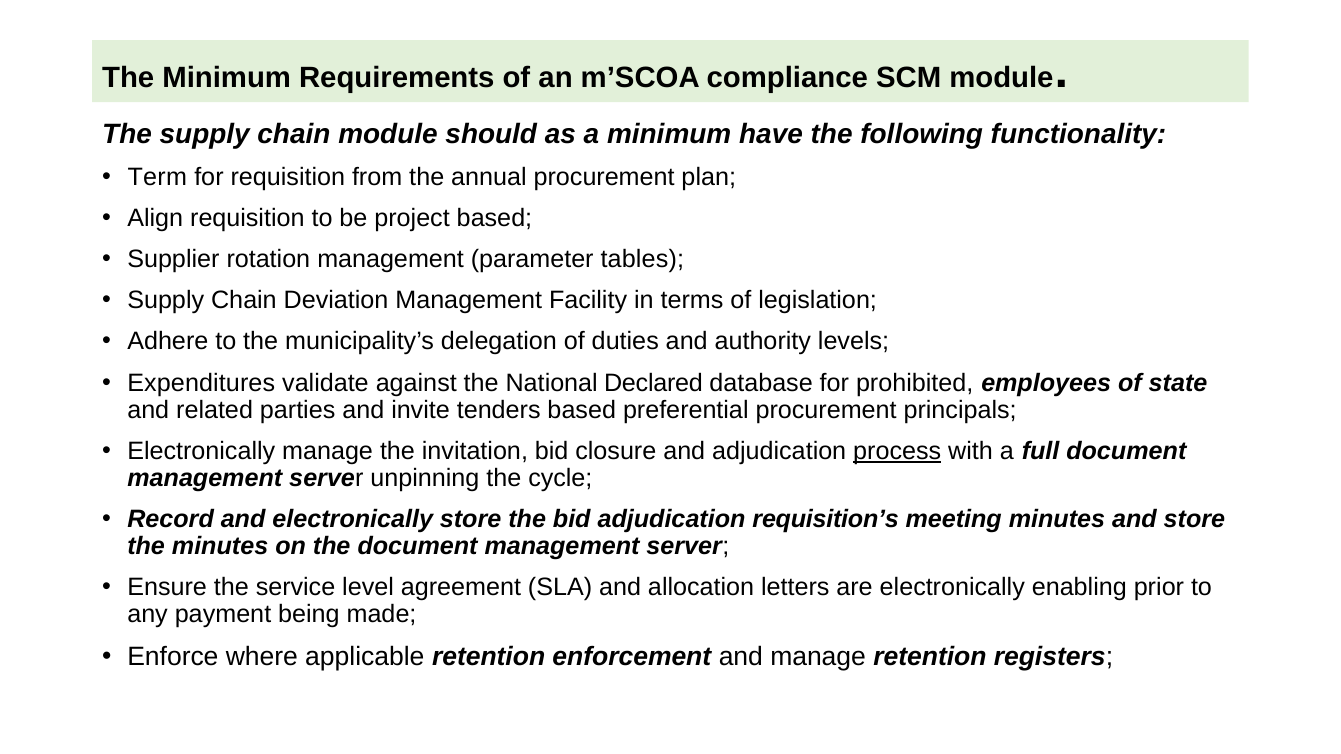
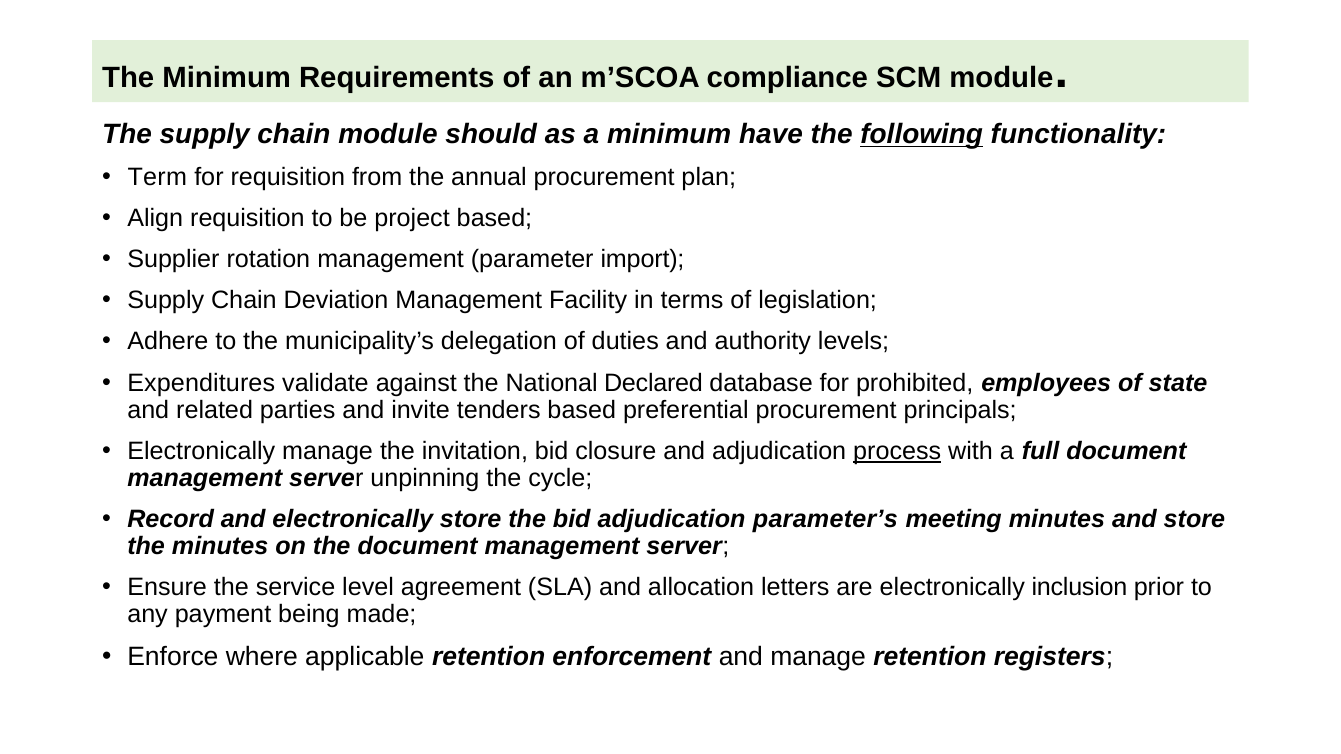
following underline: none -> present (922, 135)
tables: tables -> import (643, 259)
requisition’s: requisition’s -> parameter’s (825, 519)
enabling: enabling -> inclusion (1079, 588)
